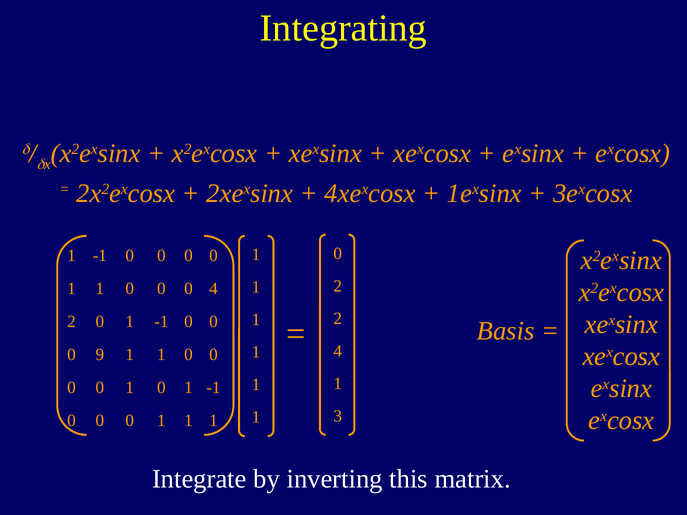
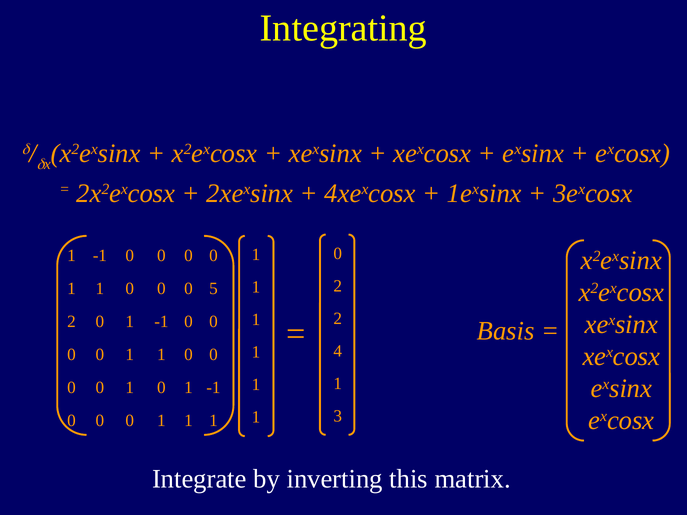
0 4: 4 -> 5 (213, 289)
9: 9 -> 0 (100, 355)
